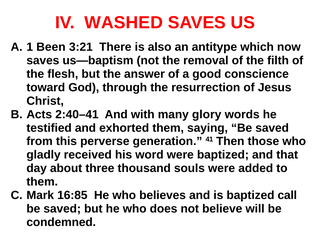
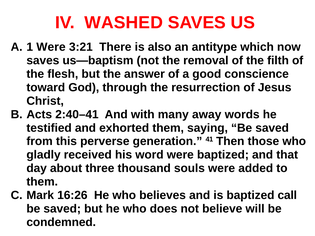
1 Been: Been -> Were (51, 47)
glory: glory -> away (207, 115)
16:85: 16:85 -> 16:26 (72, 195)
